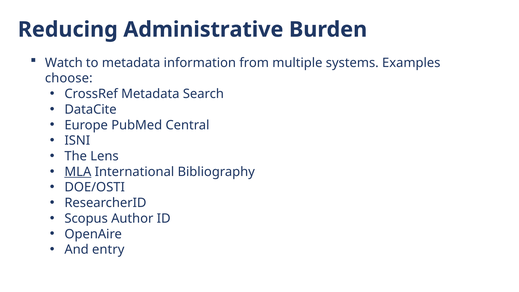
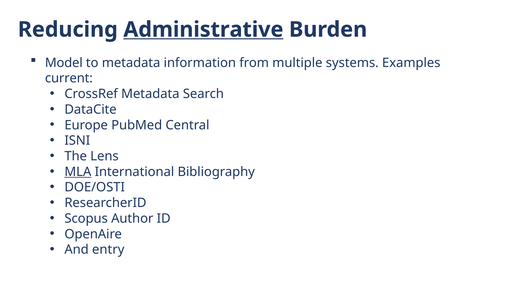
Administrative underline: none -> present (203, 30)
Watch: Watch -> Model (64, 63)
choose: choose -> current (69, 78)
